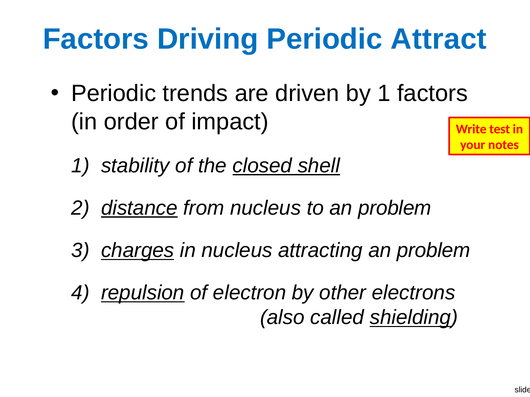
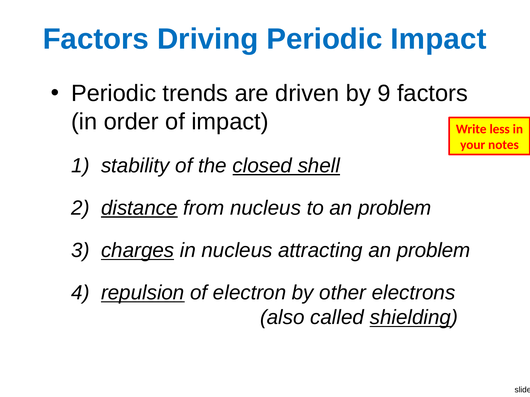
Periodic Attract: Attract -> Impact (439, 39)
by 1: 1 -> 9 (384, 94)
test: test -> less (500, 129)
